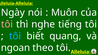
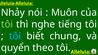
Ngày: Ngày -> Nhảy (13, 13)
tôi colour: pink -> light green (7, 24)
quang: quang -> chung (65, 36)
ngoan: ngoan -> quyển (15, 48)
